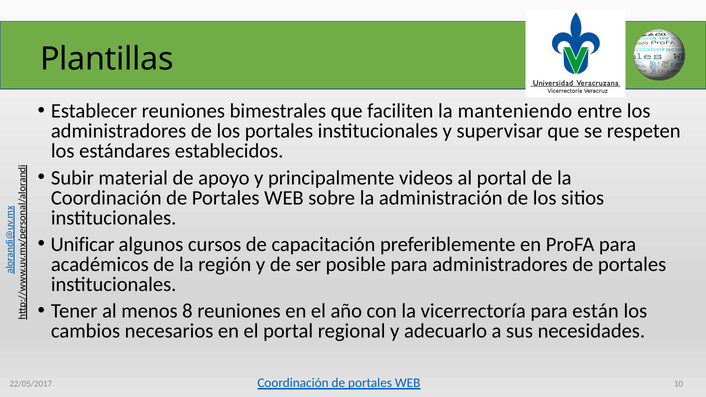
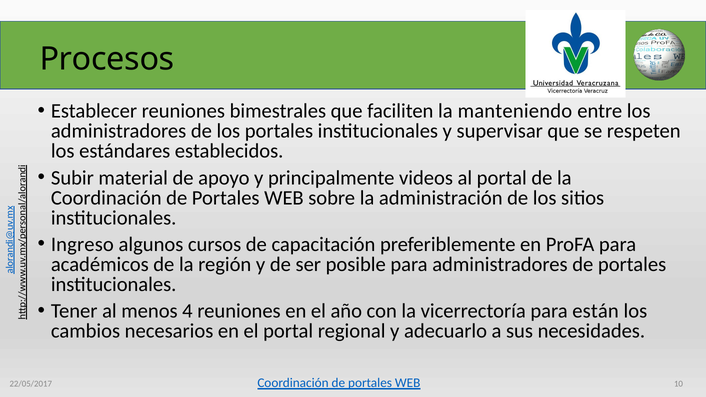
Plantillas: Plantillas -> Procesos (107, 59)
Unificar: Unificar -> Ingreso (82, 245)
8: 8 -> 4 (187, 311)
